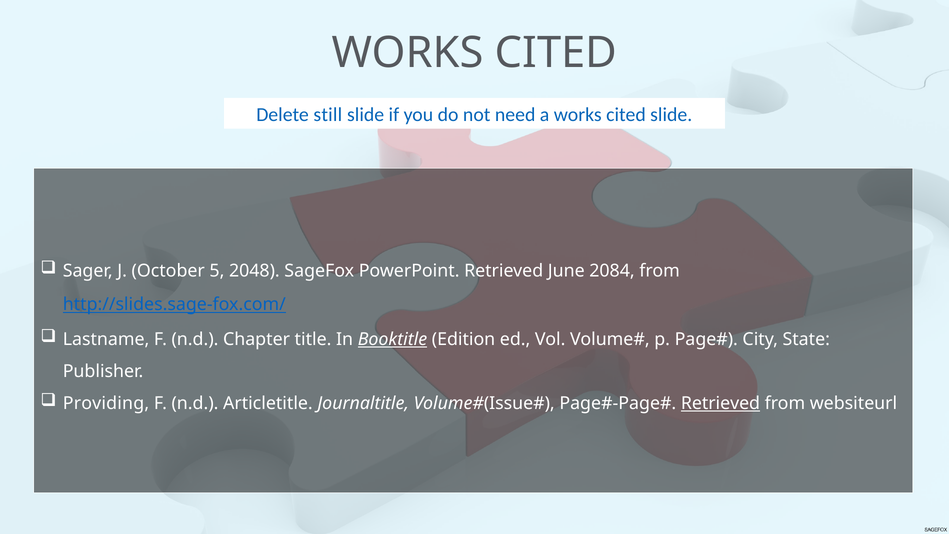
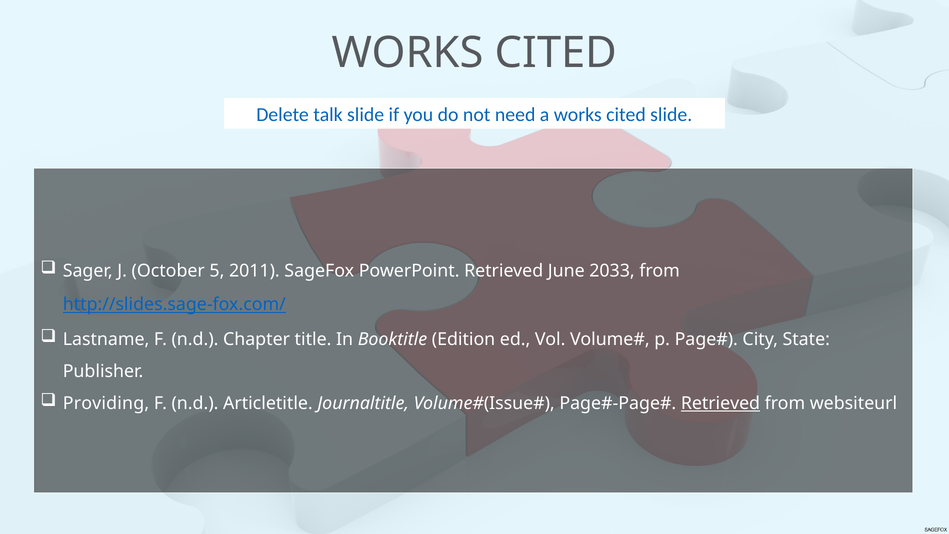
still: still -> talk (328, 115)
2048: 2048 -> 2011 (254, 271)
2084: 2084 -> 2033 (612, 271)
Booktitle underline: present -> none (392, 339)
